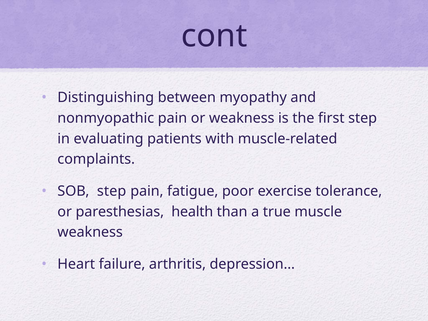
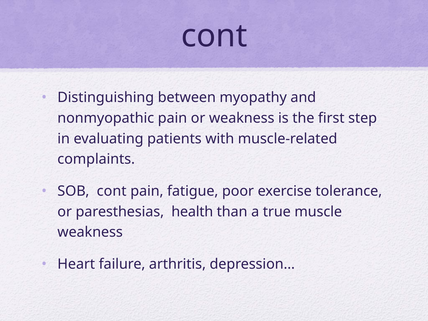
SOB step: step -> cont (112, 191)
